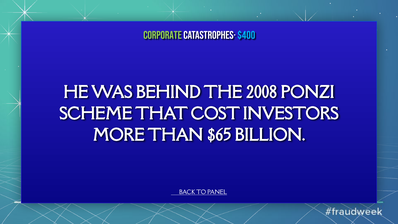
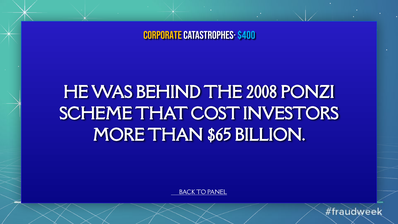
Corporate colour: light green -> yellow (163, 35)
